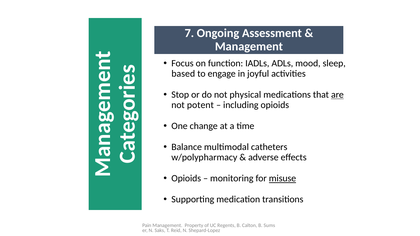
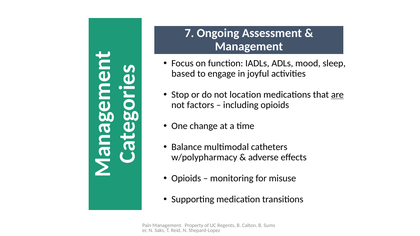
physical: physical -> location (245, 95)
potent: potent -> factors (200, 105)
misuse underline: present -> none (282, 179)
